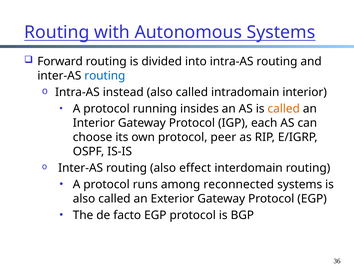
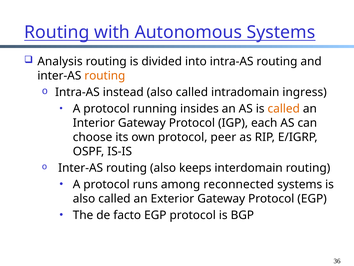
Forward: Forward -> Analysis (60, 61)
routing colour: blue -> orange (105, 76)
intradomain interior: interior -> ingress (305, 92)
effect: effect -> keeps (195, 168)
